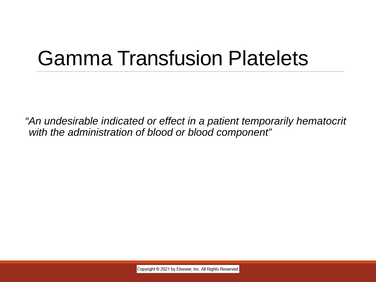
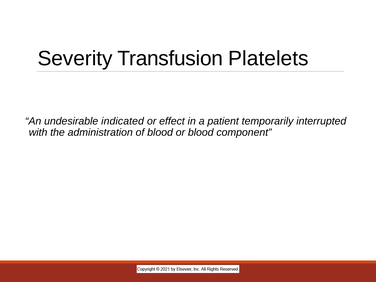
Gamma: Gamma -> Severity (75, 58)
hematocrit: hematocrit -> interrupted (321, 121)
